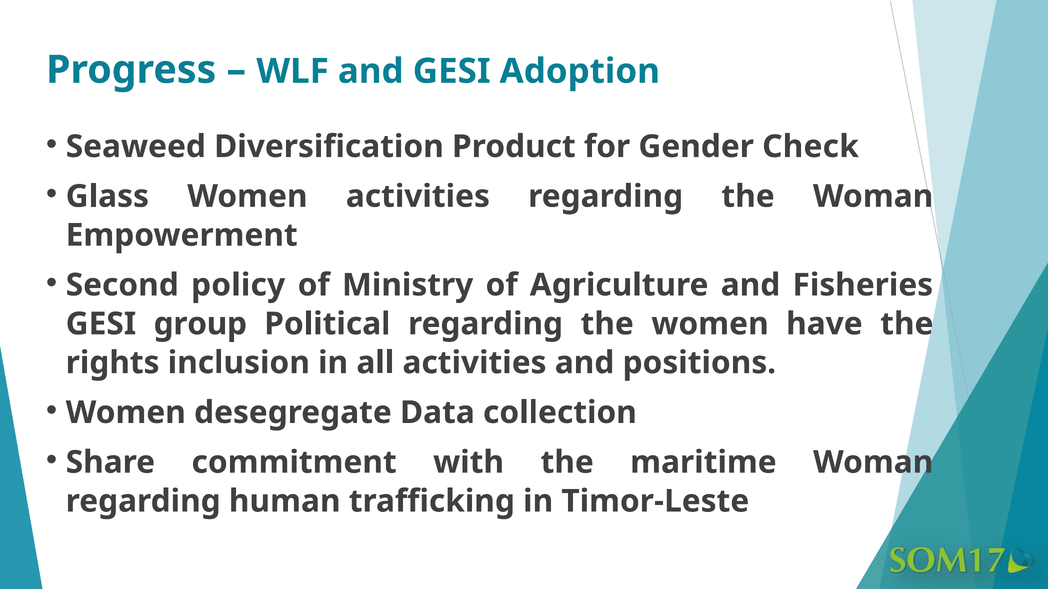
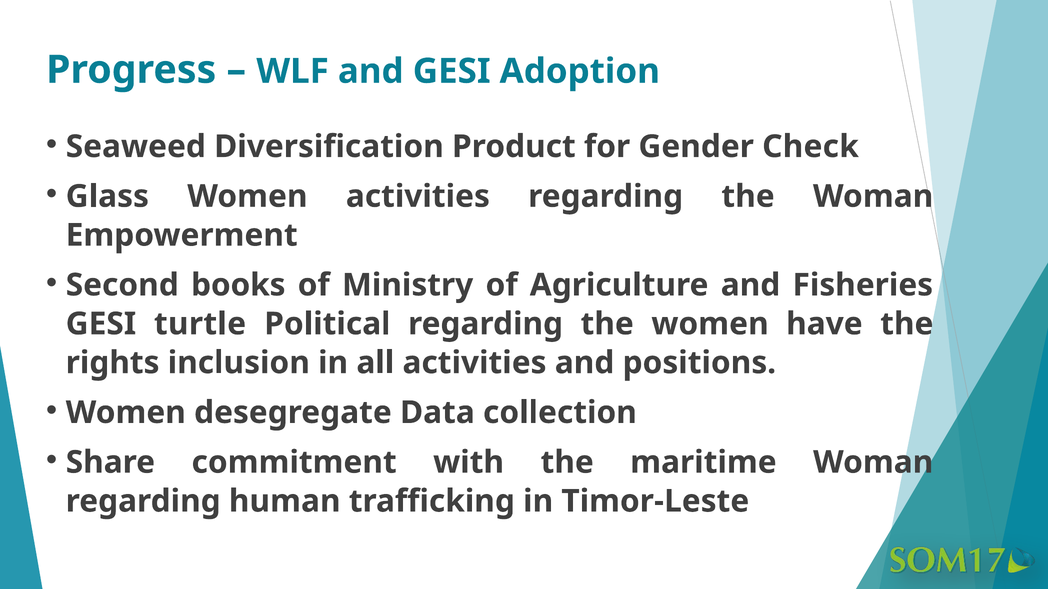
policy: policy -> books (238, 285)
group: group -> turtle (200, 324)
